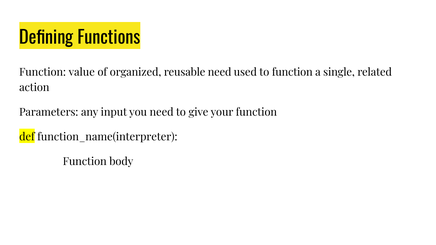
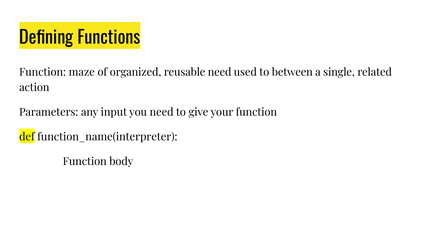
value: value -> maze (82, 72)
to function: function -> between (292, 72)
